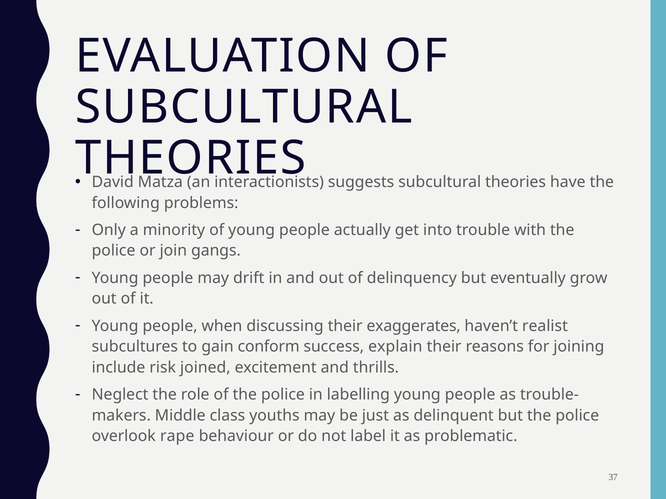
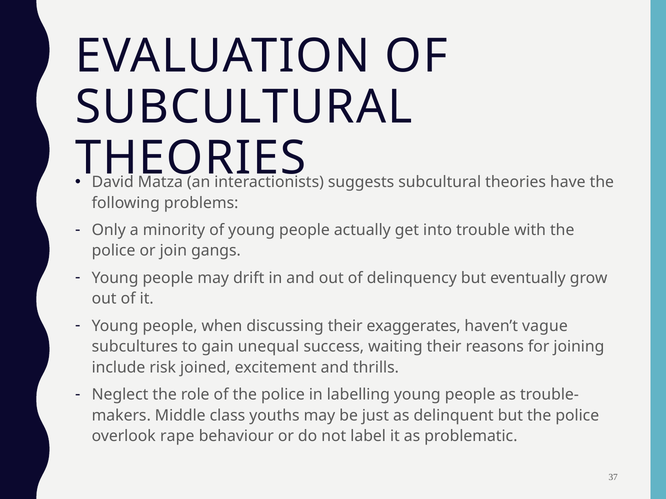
realist: realist -> vague (545, 326)
conform: conform -> unequal (268, 347)
explain: explain -> waiting (395, 347)
